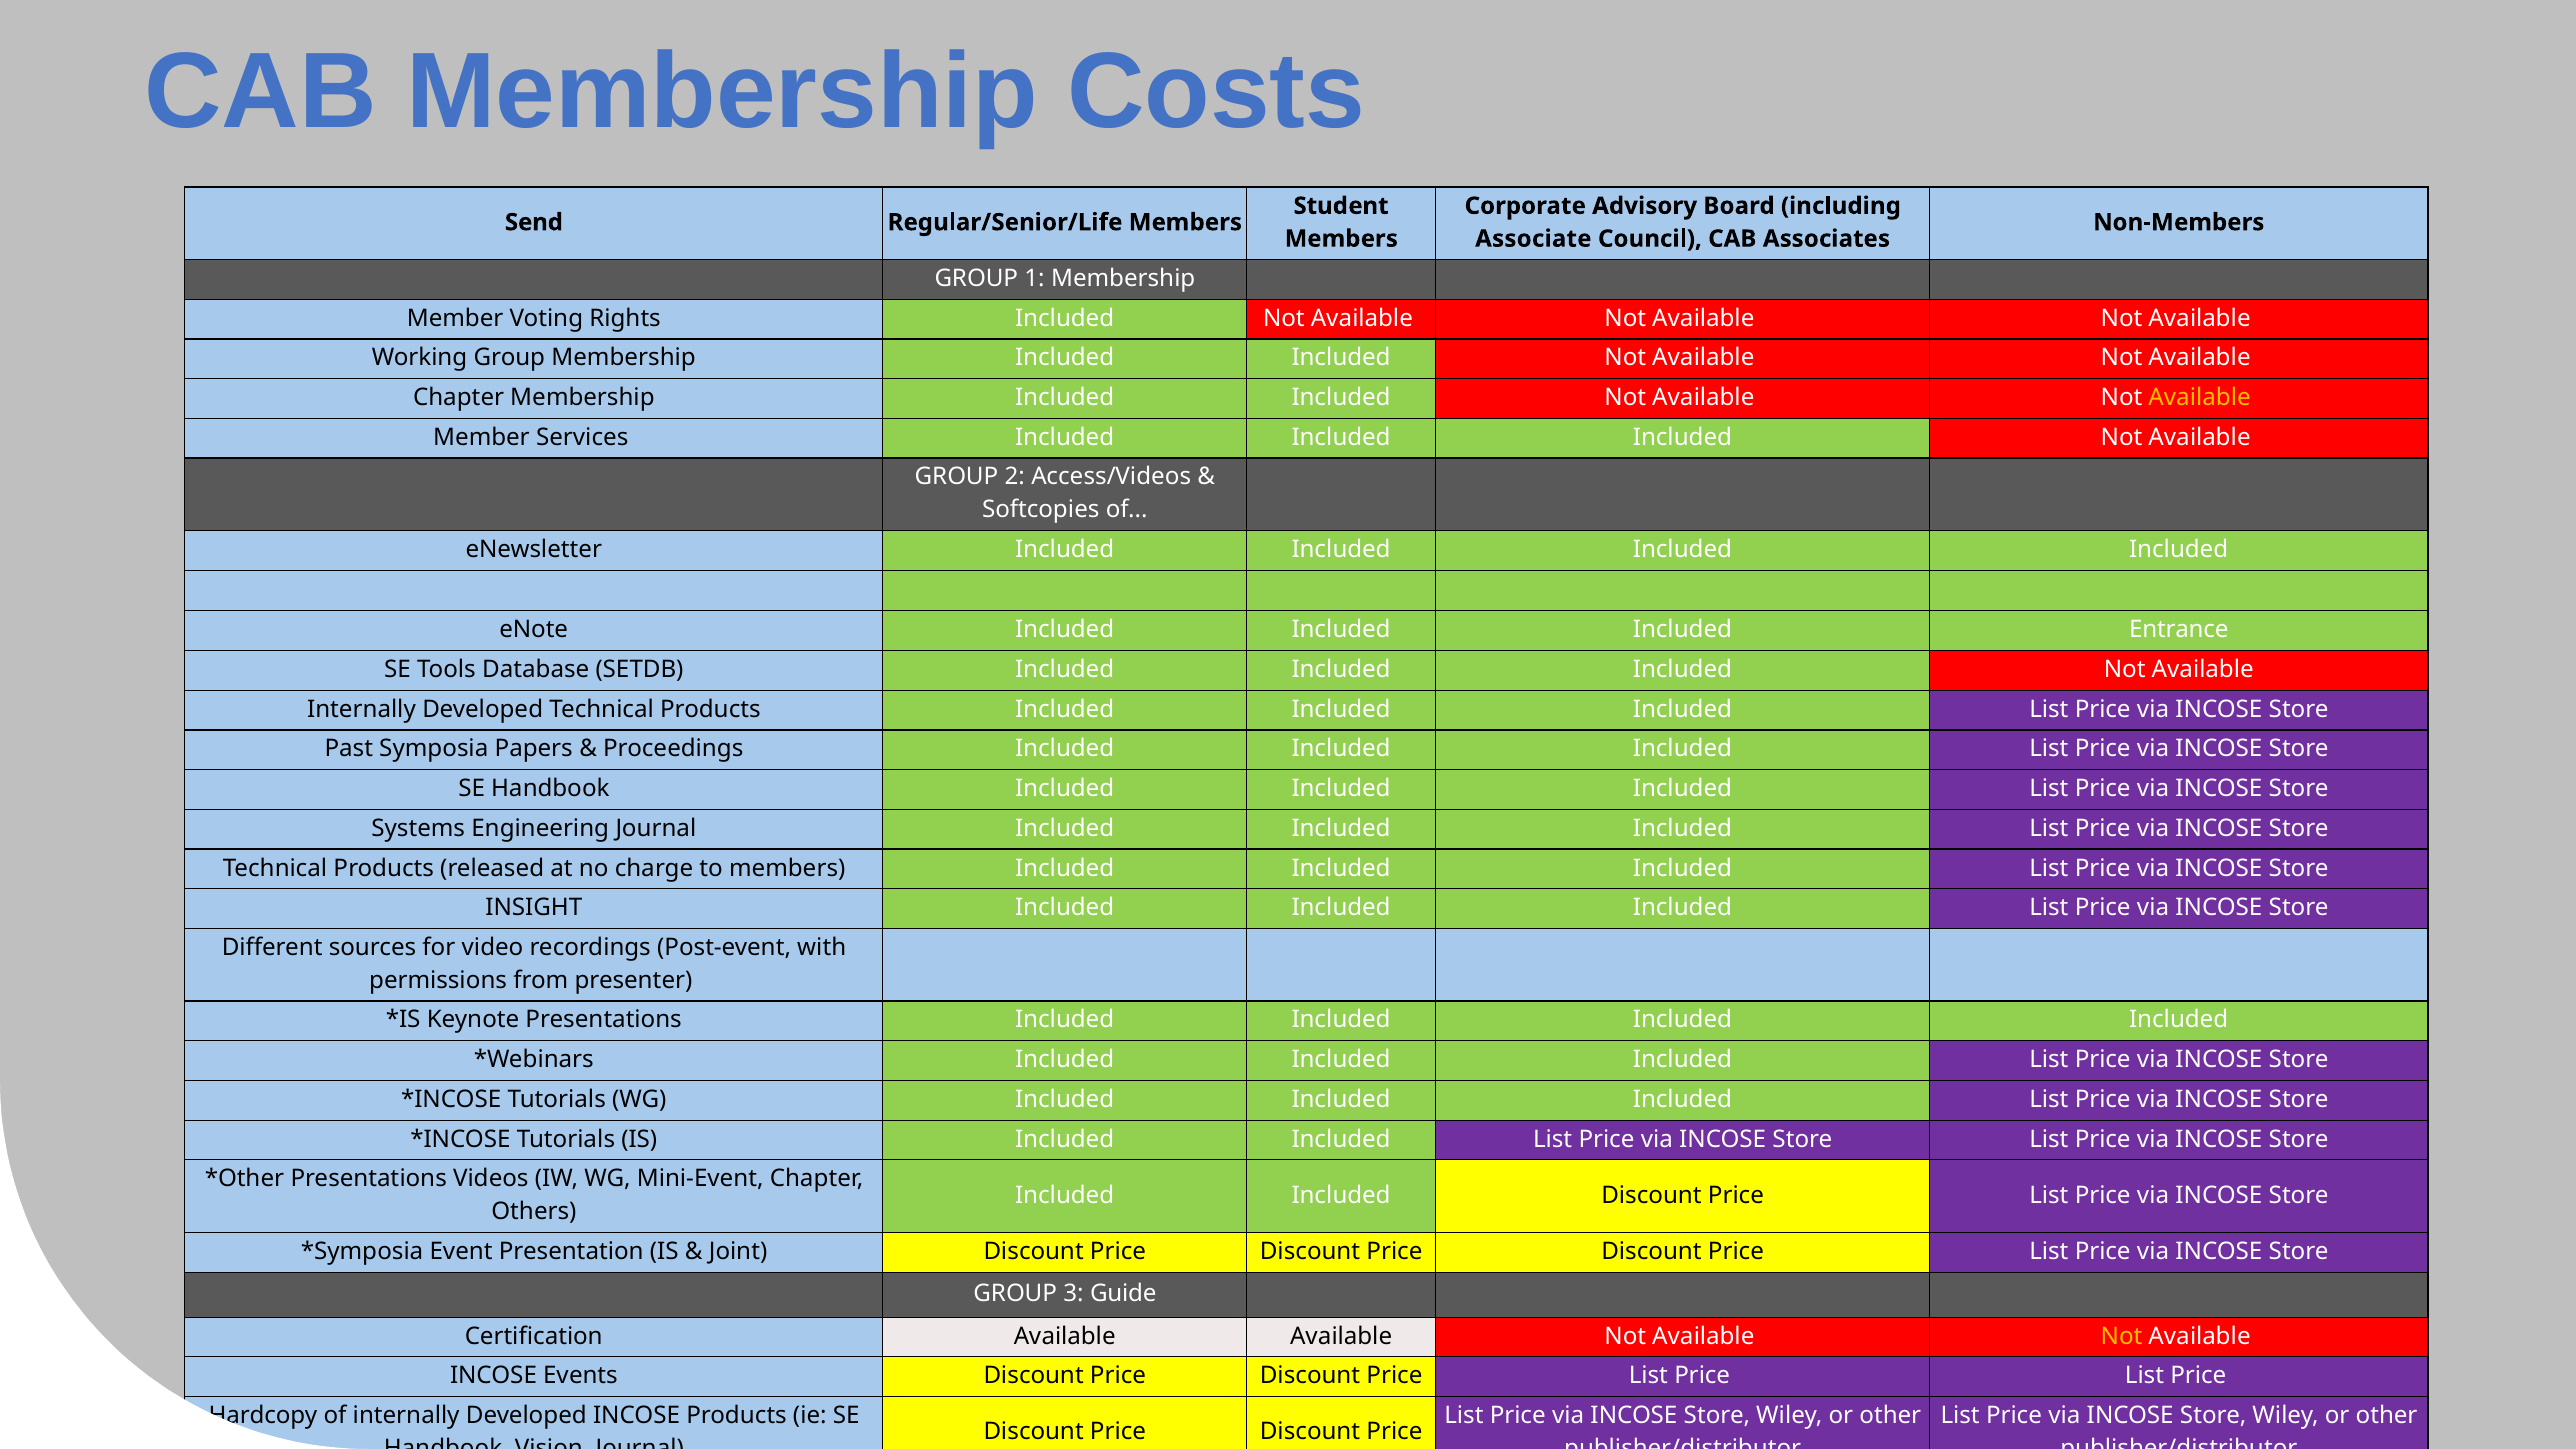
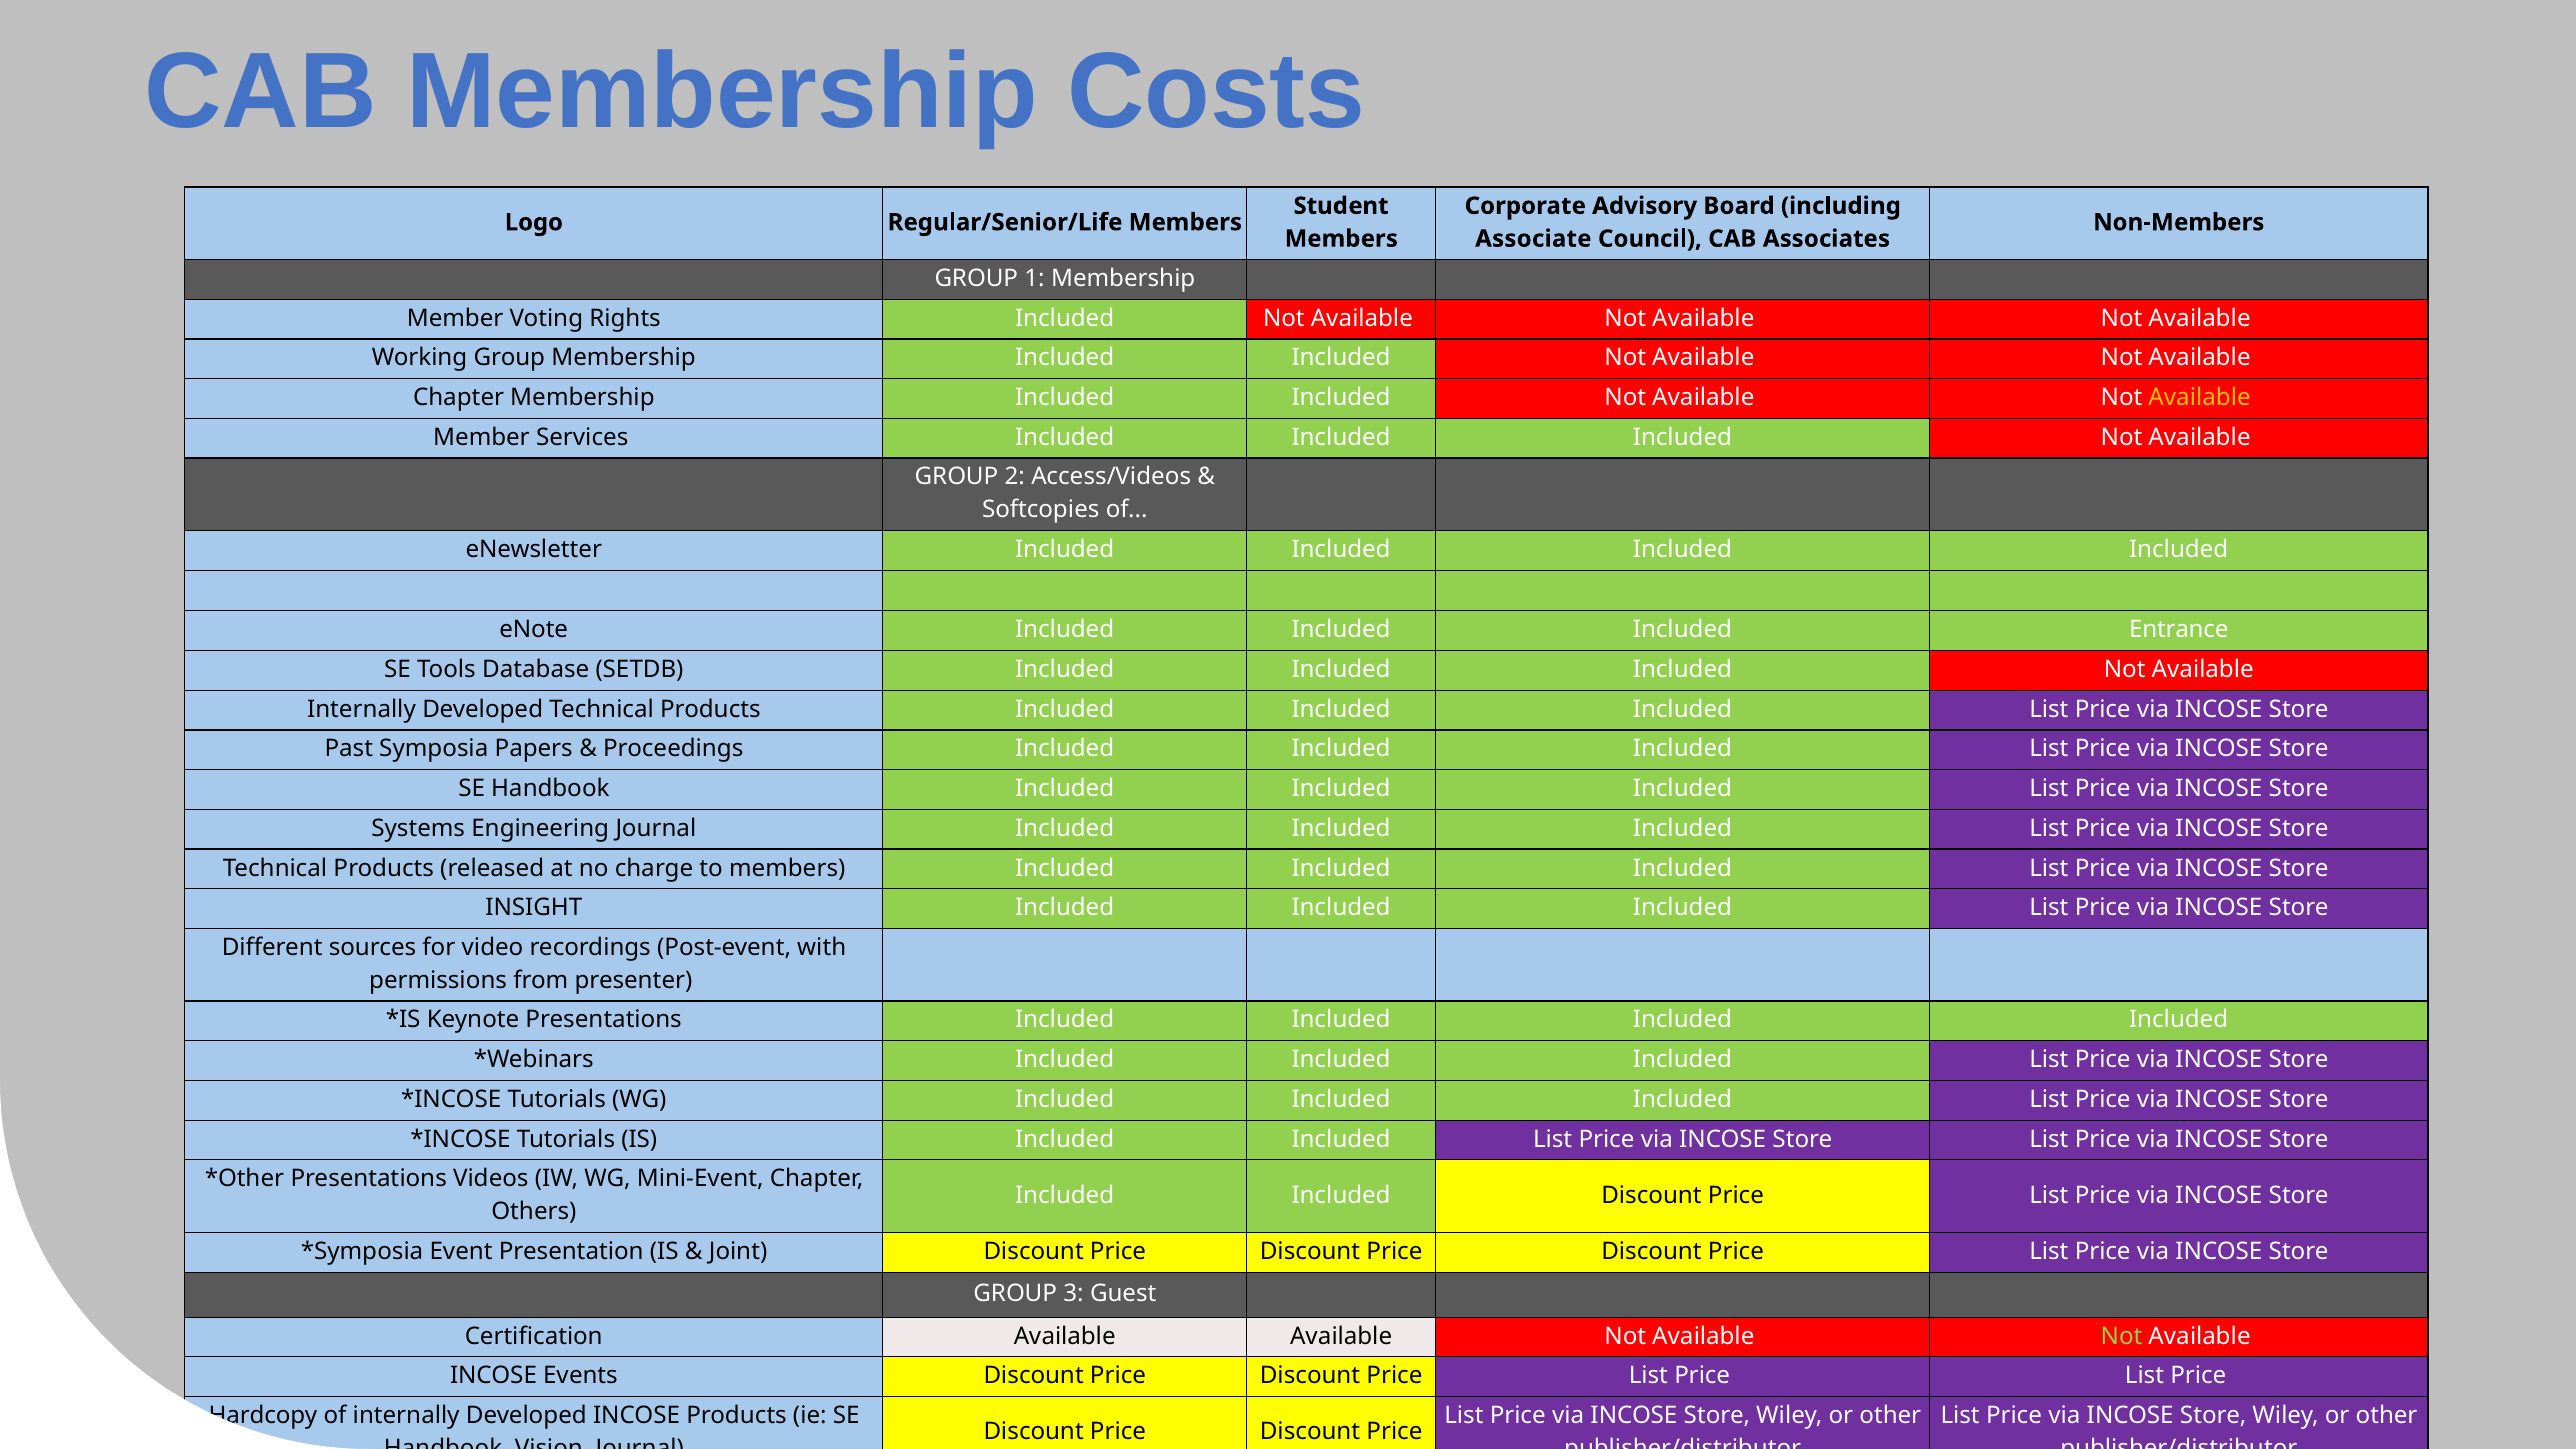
Send: Send -> Logo (534, 222)
Guide: Guide -> Guest (1123, 1294)
Not colour: yellow -> light green (2122, 1336)
